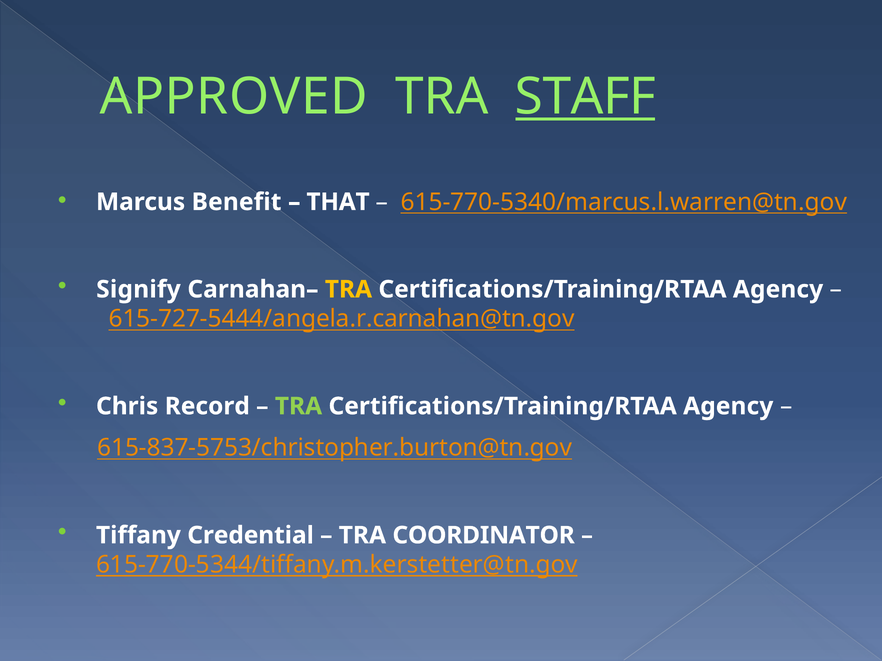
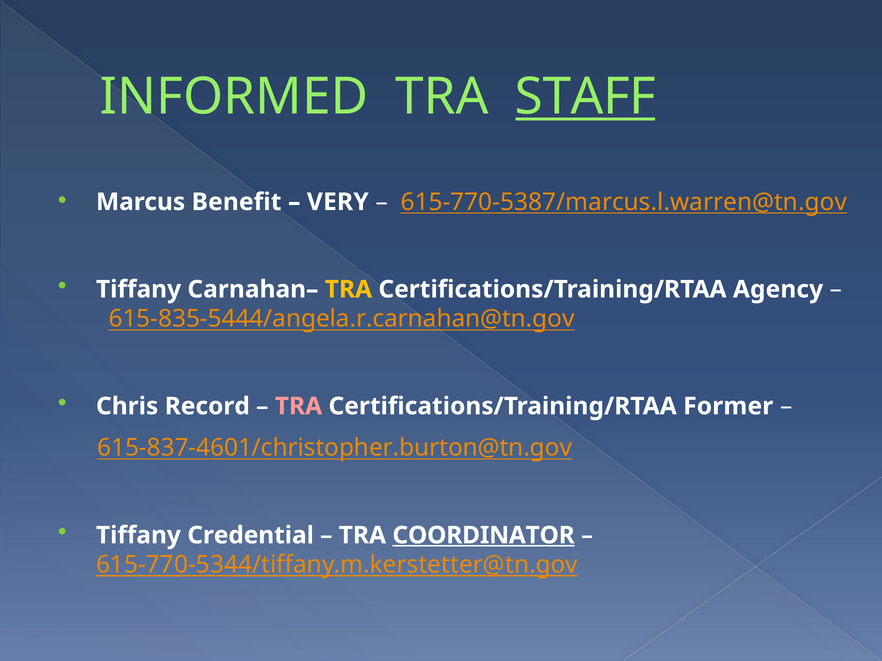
APPROVED: APPROVED -> INFORMED (234, 97)
THAT: THAT -> VERY (338, 202)
615-770-5340/marcus.l.warren@tn.gov: 615-770-5340/marcus.l.warren@tn.gov -> 615-770-5387/marcus.l.warren@tn.gov (624, 202)
Signify: Signify -> Tiffany (139, 290)
615-727-5444/angela.r.carnahan@tn.gov: 615-727-5444/angela.r.carnahan@tn.gov -> 615-835-5444/angela.r.carnahan@tn.gov (342, 319)
TRA colour: light green -> pink (298, 407)
Agency: Agency -> Former (728, 407)
615-837-5753/christopher.burton@tn.gov: 615-837-5753/christopher.burton@tn.gov -> 615-837-4601/christopher.burton@tn.gov (335, 448)
COORDINATOR underline: none -> present (484, 536)
